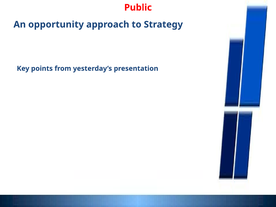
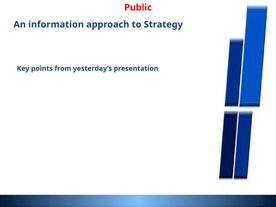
opportunity: opportunity -> information (56, 24)
